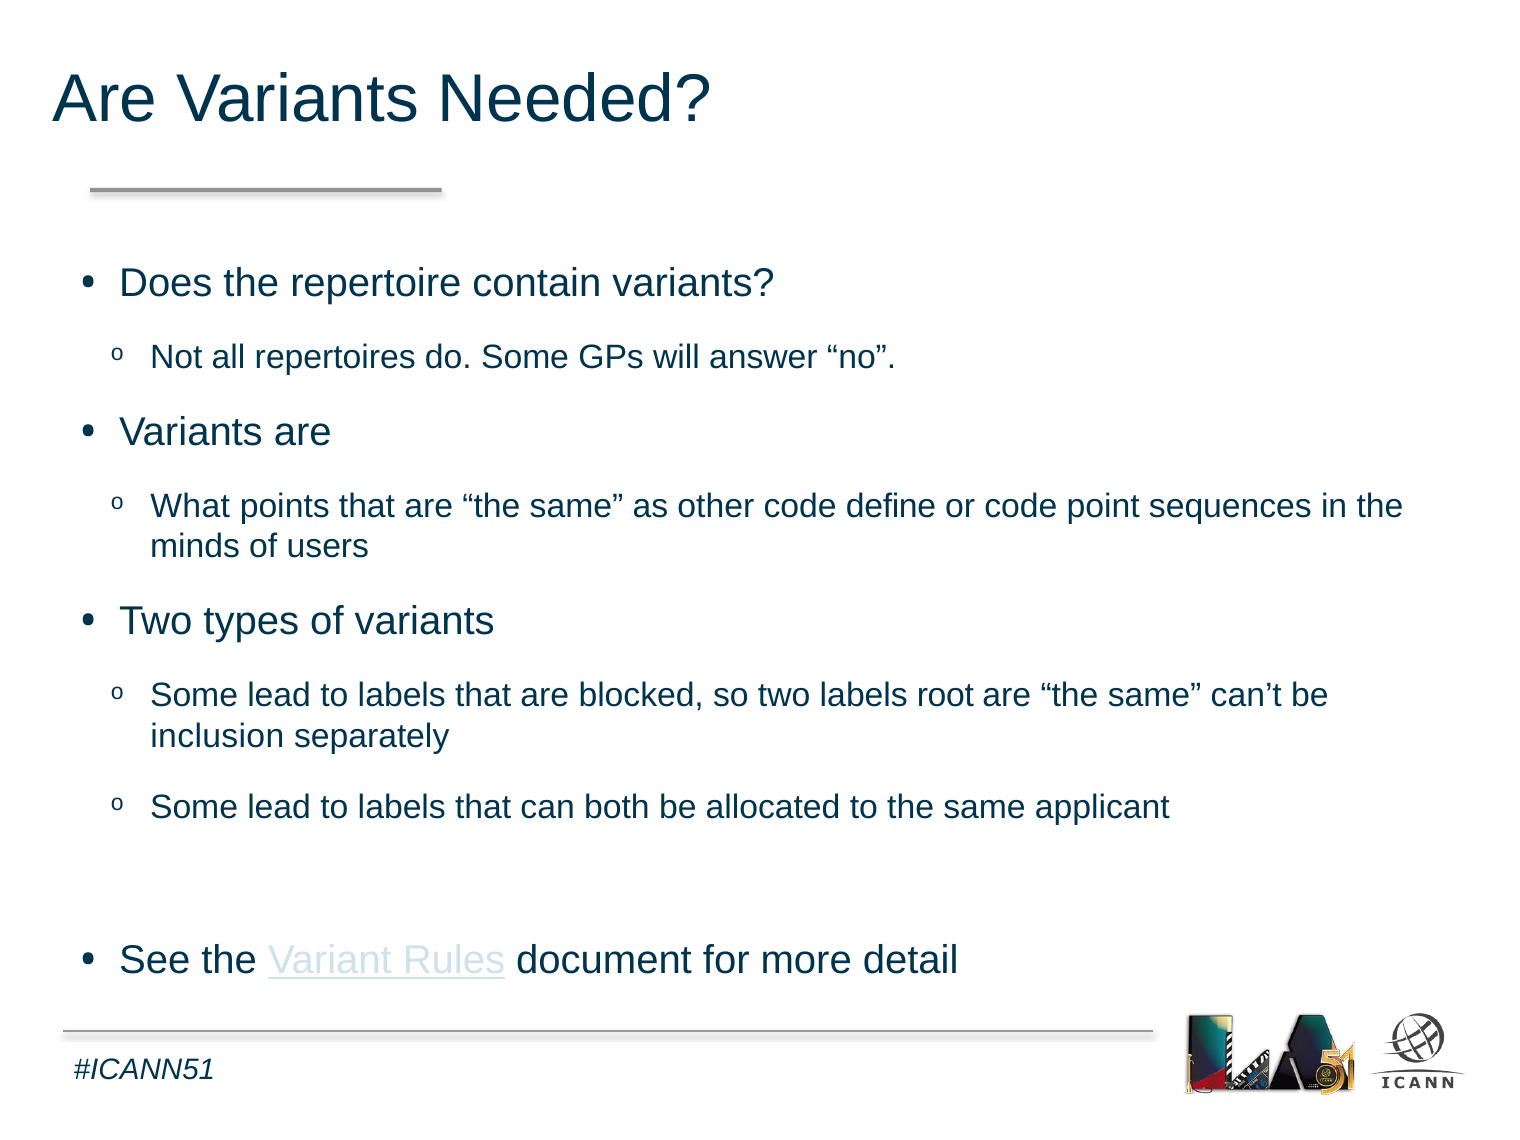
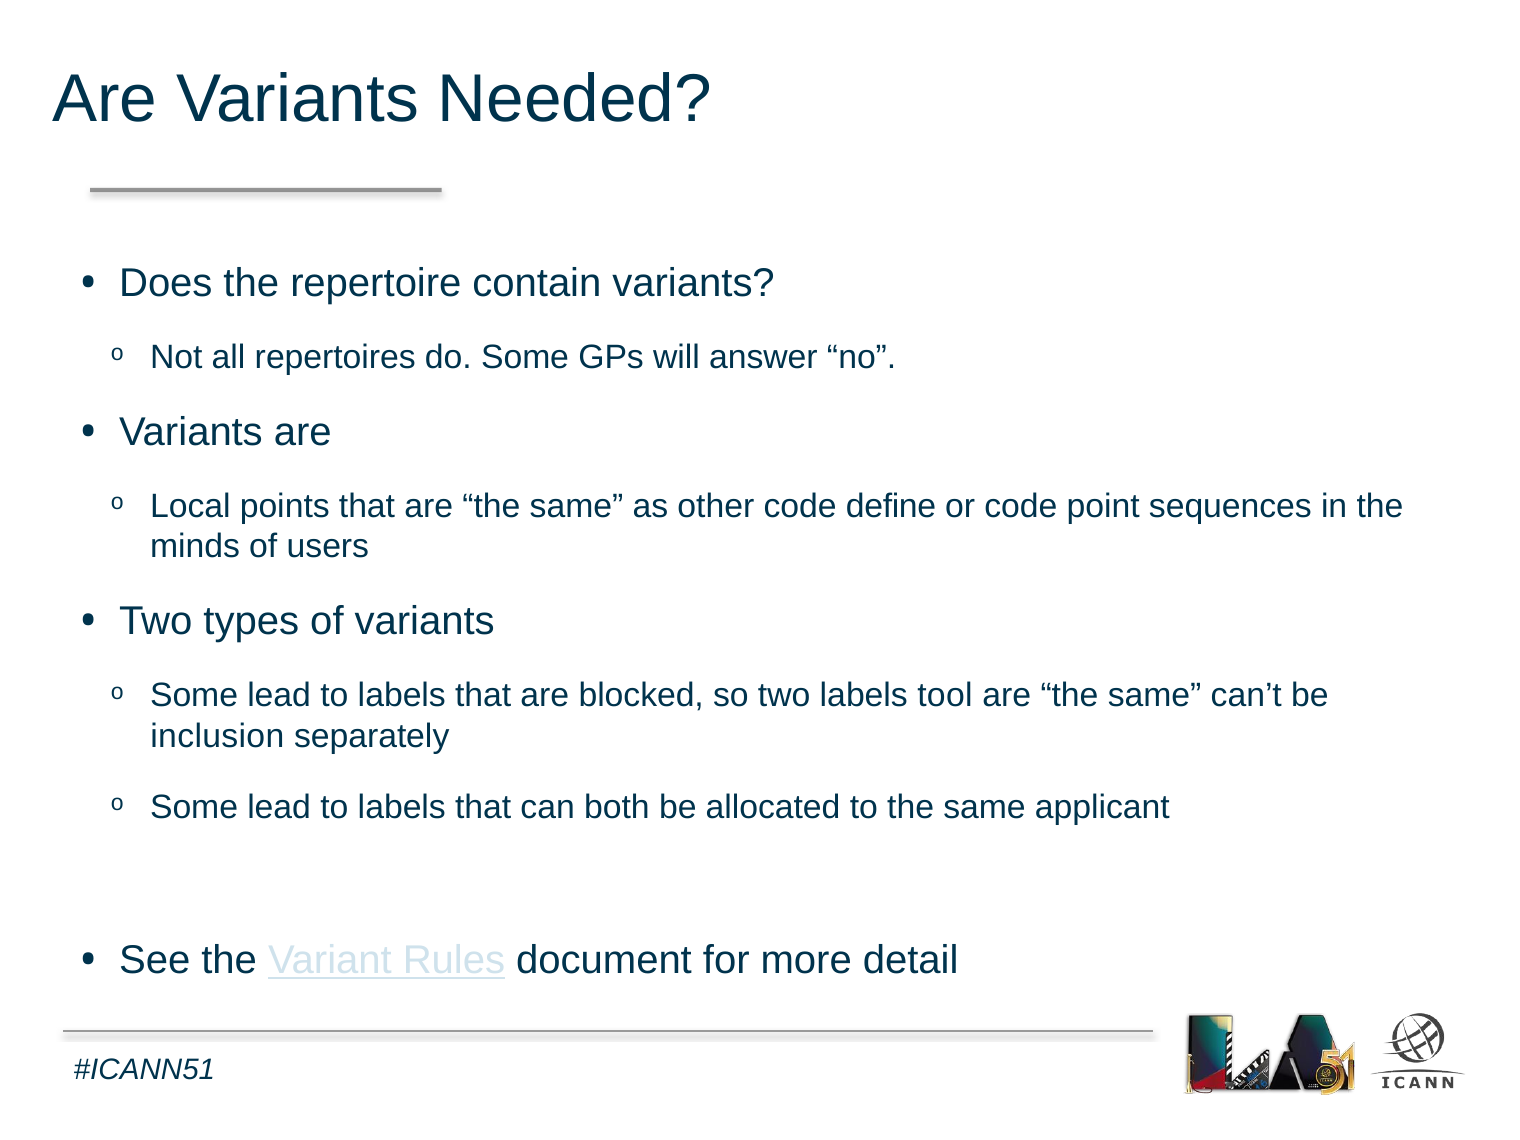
What: What -> Local (190, 506)
root: root -> tool (945, 696)
